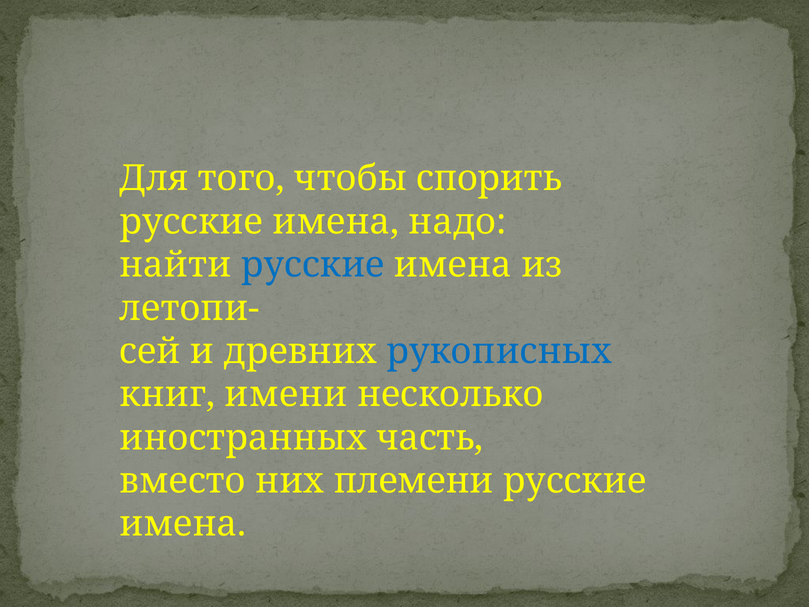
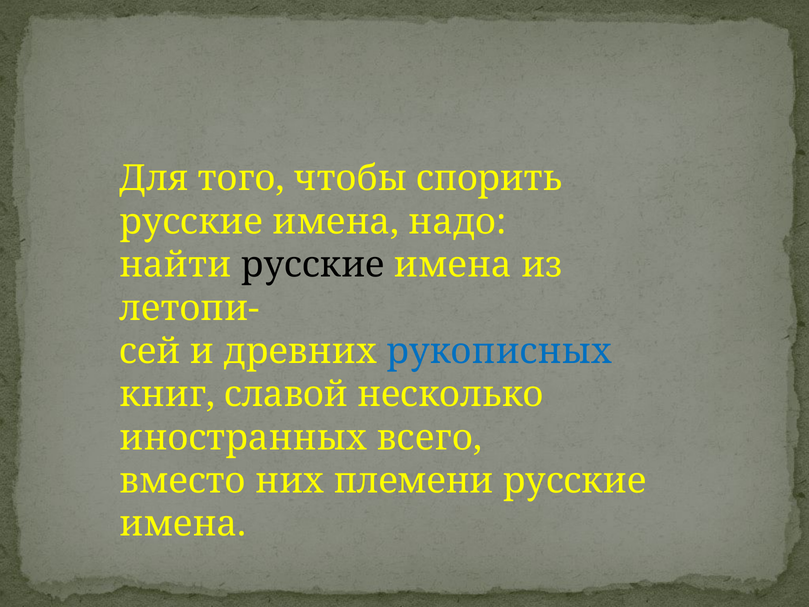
русские colour: blue -> black (313, 265)
имени: имени -> славой (286, 394)
часть: часть -> всего (429, 437)
